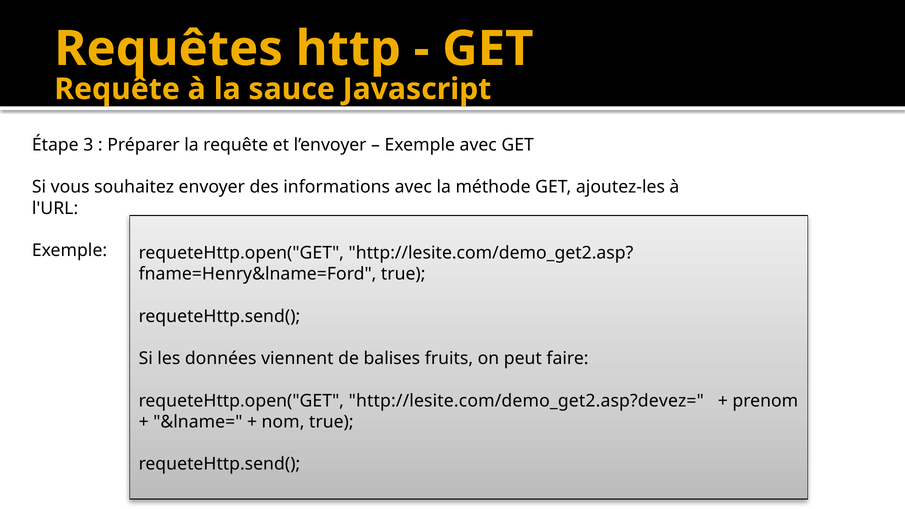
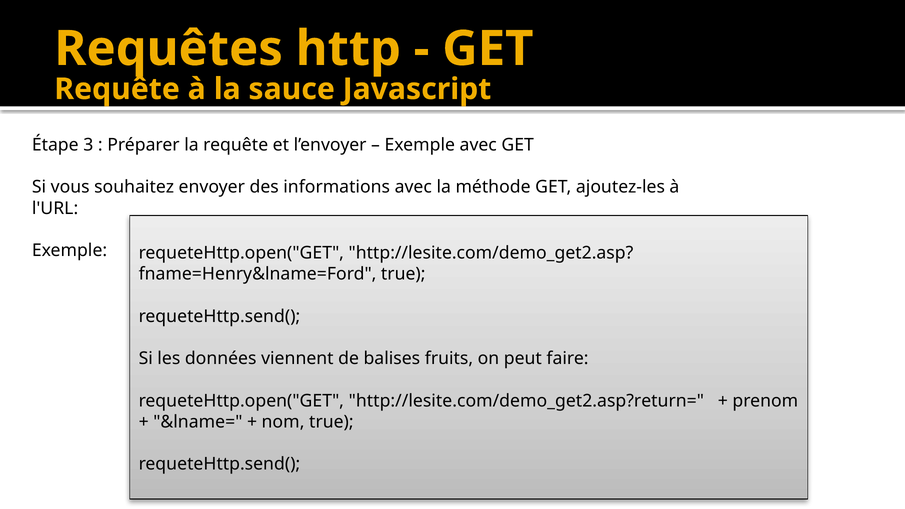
http://lesite.com/demo_get2.asp?devez=: http://lesite.com/demo_get2.asp?devez= -> http://lesite.com/demo_get2.asp?return= (526, 401)
